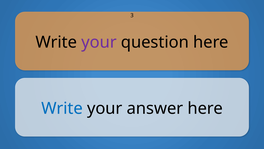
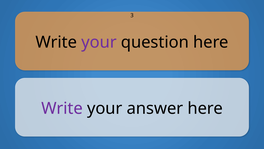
Write colour: blue -> purple (62, 108)
